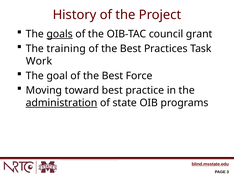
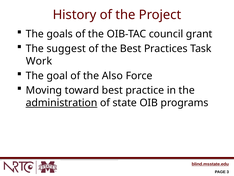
goals underline: present -> none (60, 34)
training: training -> suggest (66, 48)
goal of the Best: Best -> Also (112, 76)
